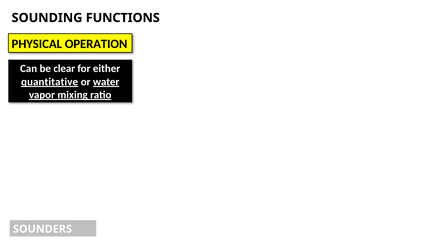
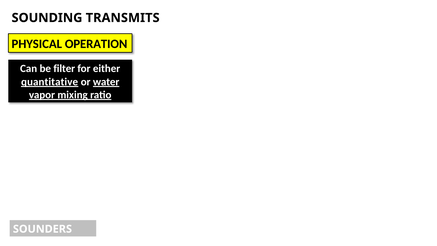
FUNCTIONS: FUNCTIONS -> TRANSMITS (123, 18)
clear: clear -> filter (64, 69)
